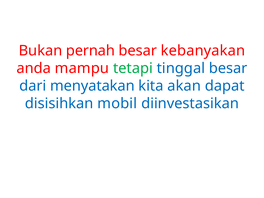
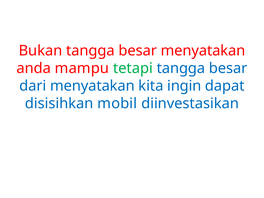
Bukan pernah: pernah -> tangga (90, 51)
besar kebanyakan: kebanyakan -> menyatakan (203, 51)
tetapi tinggal: tinggal -> tangga (181, 68)
akan: akan -> ingin (184, 86)
